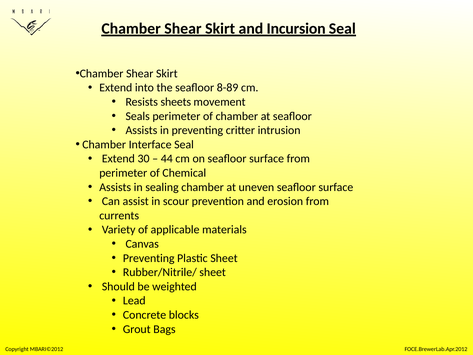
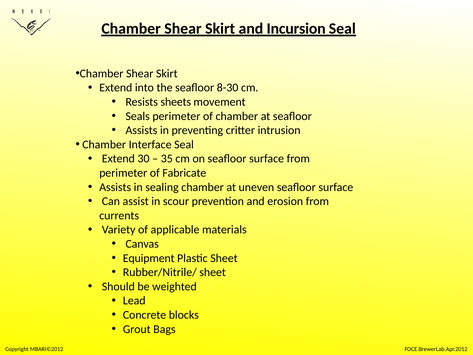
8-89: 8-89 -> 8-30 (228, 88)
44: 44 -> 35 (167, 159)
Chemical: Chemical -> Fabricate (184, 173)
Preventing: Preventing -> Equipment (149, 258)
